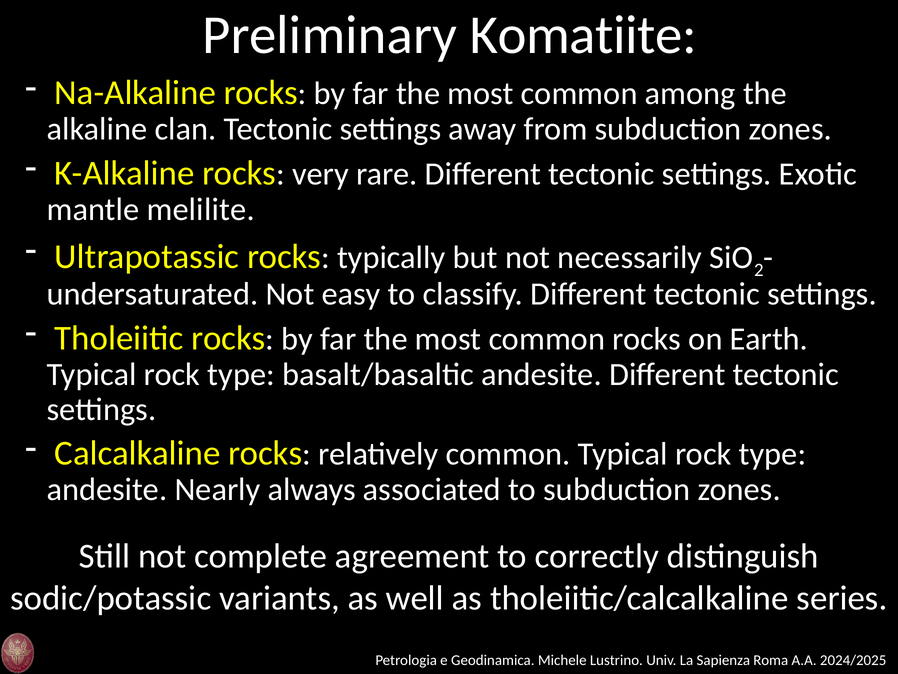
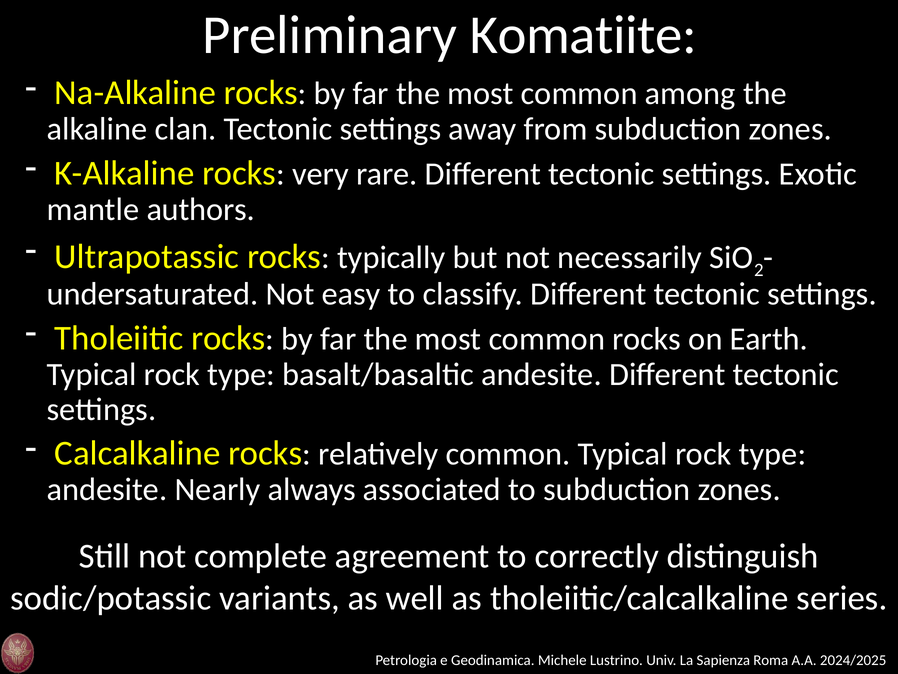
melilite: melilite -> authors (201, 209)
